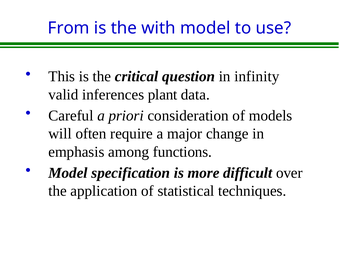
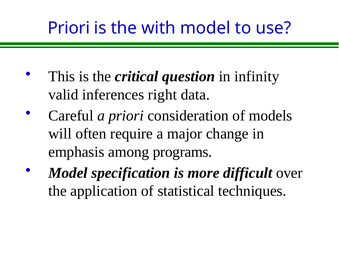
From: From -> Priori (69, 28)
plant: plant -> right (162, 95)
functions: functions -> programs (182, 152)
